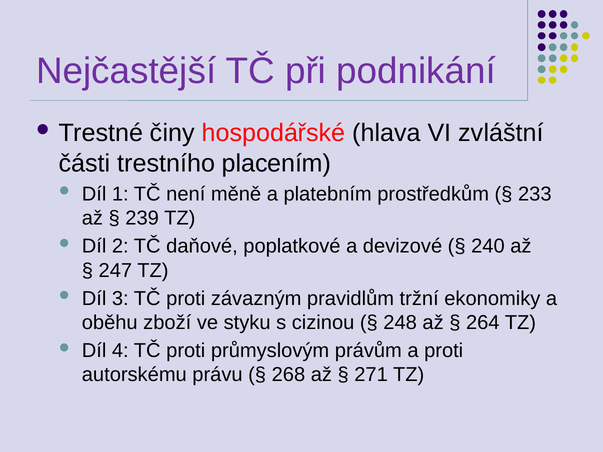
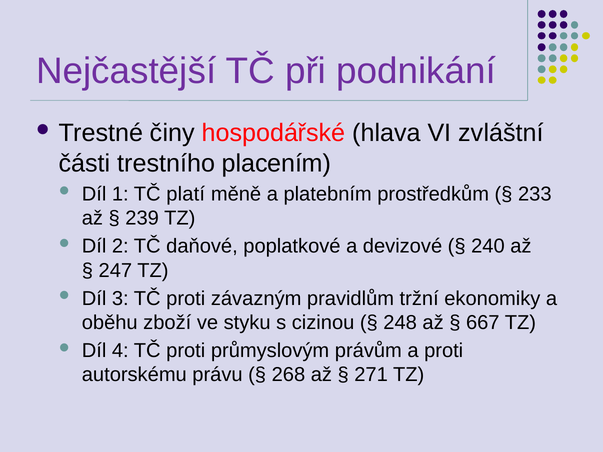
není: není -> platí (186, 194)
264: 264 -> 667 (483, 323)
